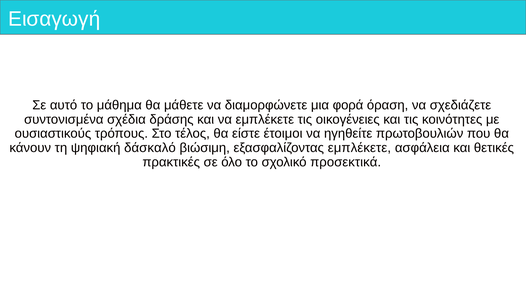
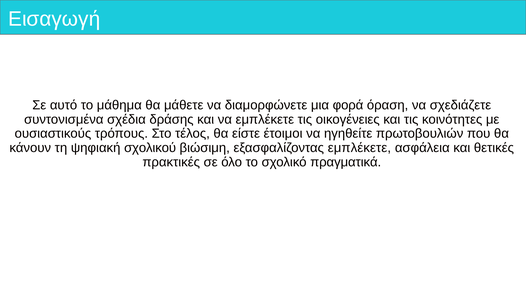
δάσκαλό: δάσκαλό -> σχολικού (150, 148)
προσεκτικά: προσεκτικά -> πραγματικά (346, 162)
